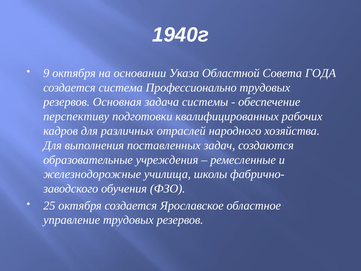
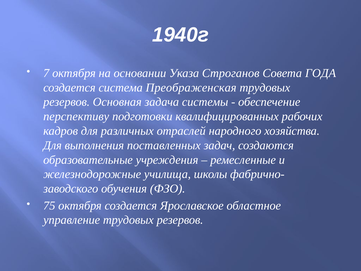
9: 9 -> 7 (46, 73)
Областной: Областной -> Строганов (231, 73)
Профессионально: Профессионально -> Преображенская (191, 87)
25: 25 -> 75 (49, 205)
